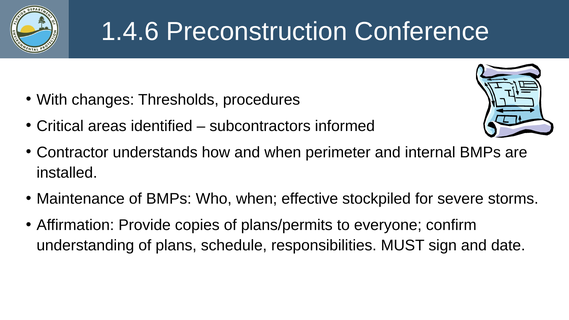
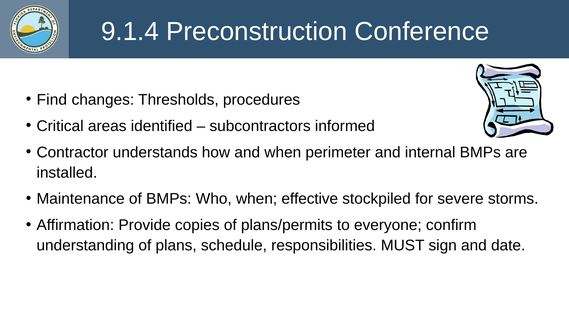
1.4.6: 1.4.6 -> 9.1.4 (130, 32)
With: With -> Find (52, 100)
